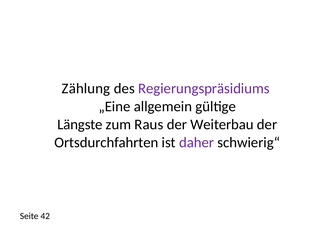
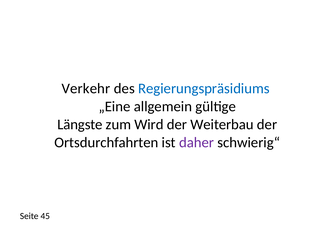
Zählung: Zählung -> Verkehr (86, 88)
Regierungspräsidiums colour: purple -> blue (204, 88)
Raus: Raus -> Wird (149, 125)
42: 42 -> 45 (45, 216)
